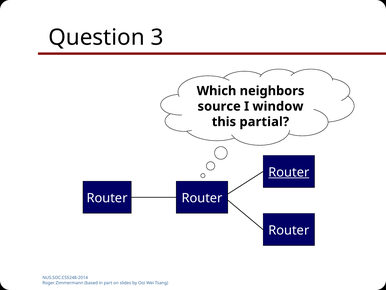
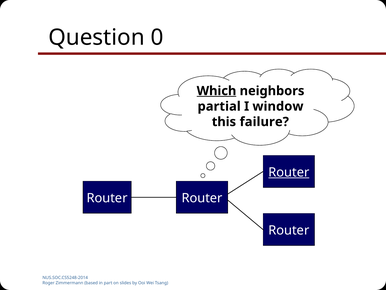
3: 3 -> 0 (157, 37)
Which underline: none -> present (216, 91)
source: source -> partial (219, 106)
partial: partial -> failure (264, 122)
